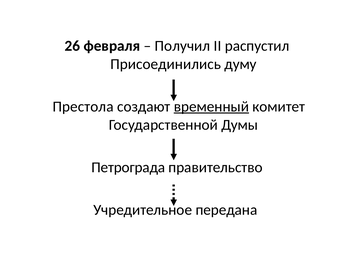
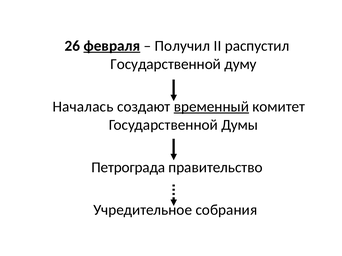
февраля underline: none -> present (112, 46)
Присоединились: Присоединились -> Государственной (166, 64)
Престола: Престола -> Началась (83, 107)
передана: передана -> собрания (226, 210)
